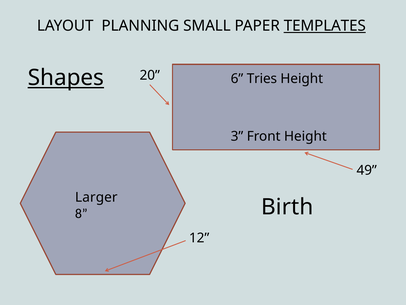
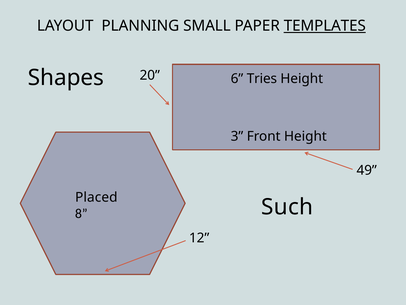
Shapes underline: present -> none (66, 78)
Larger: Larger -> Placed (96, 197)
Birth: Birth -> Such (287, 207)
